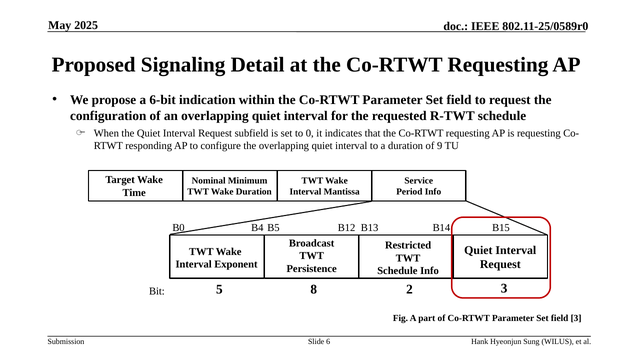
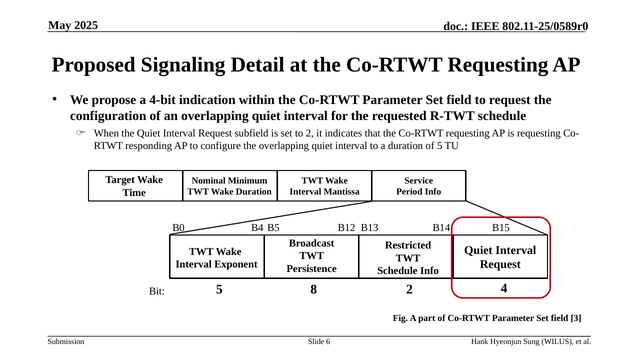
6-bit: 6-bit -> 4-bit (163, 100)
to 0: 0 -> 2 (310, 133)
of 9: 9 -> 5 (440, 146)
Bit 3: 3 -> 4 (504, 288)
